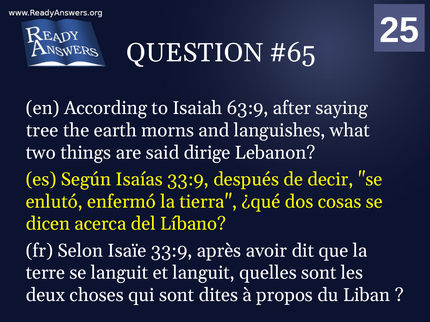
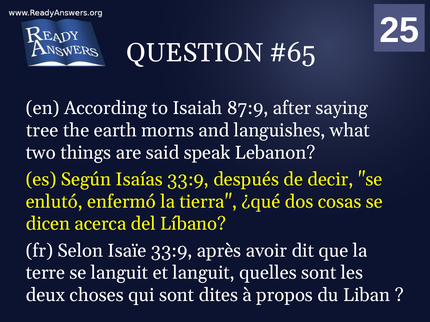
63:9: 63:9 -> 87:9 (248, 108)
dirige: dirige -> speak (207, 153)
